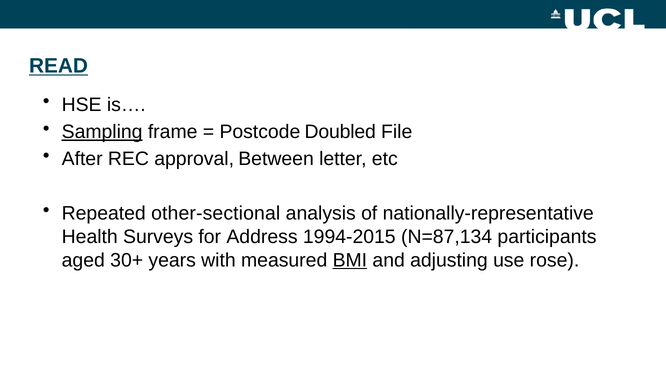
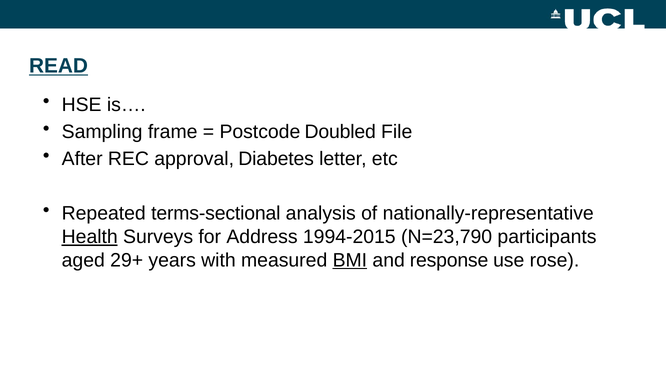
Sampling underline: present -> none (102, 132)
Between: Between -> Diabetes (276, 159)
other-sectional: other-sectional -> terms-sectional (216, 213)
Health underline: none -> present (90, 237)
N=87,134: N=87,134 -> N=23,790 (447, 237)
30+: 30+ -> 29+ (127, 260)
adjusting: adjusting -> response (449, 260)
